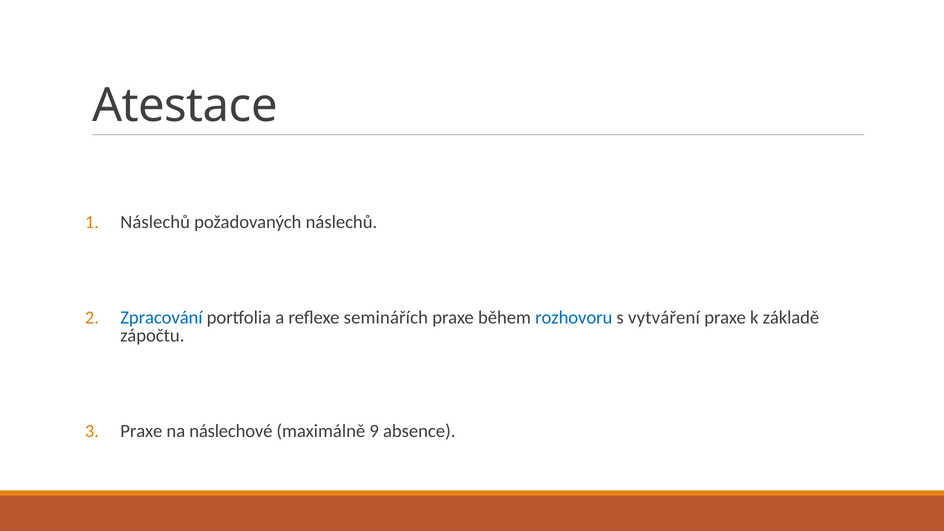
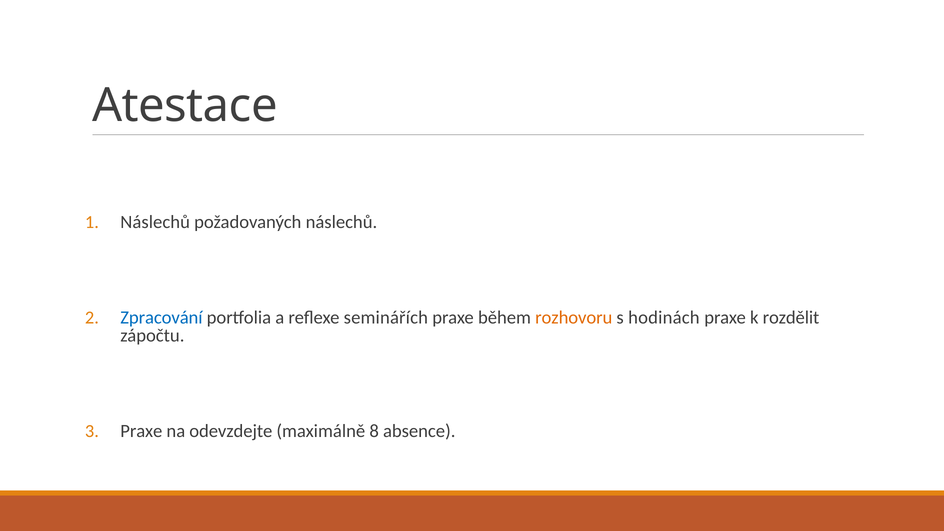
rozhovoru colour: blue -> orange (574, 318)
vytváření: vytváření -> hodinách (664, 318)
základě: základě -> rozdělit (791, 318)
náslechové: náslechové -> odevzdejte (231, 431)
9: 9 -> 8 (374, 431)
